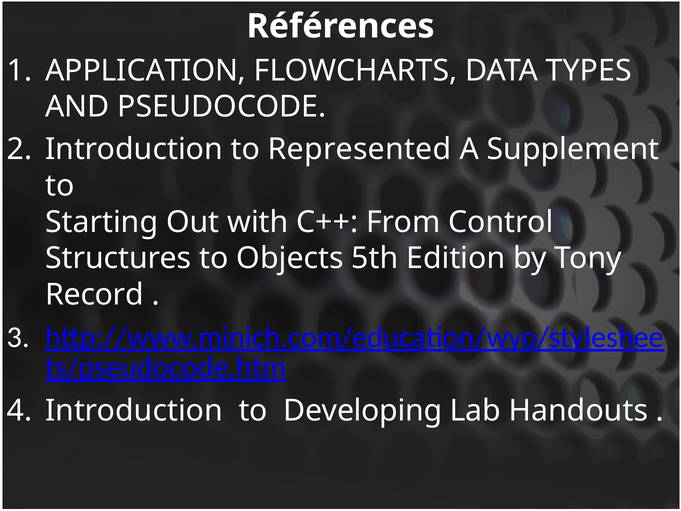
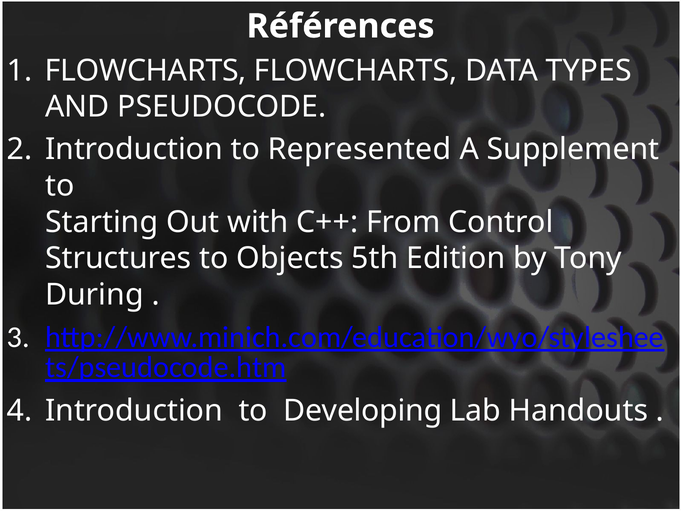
APPLICATION: APPLICATION -> FLOWCHARTS (146, 71)
Record: Record -> During (94, 295)
